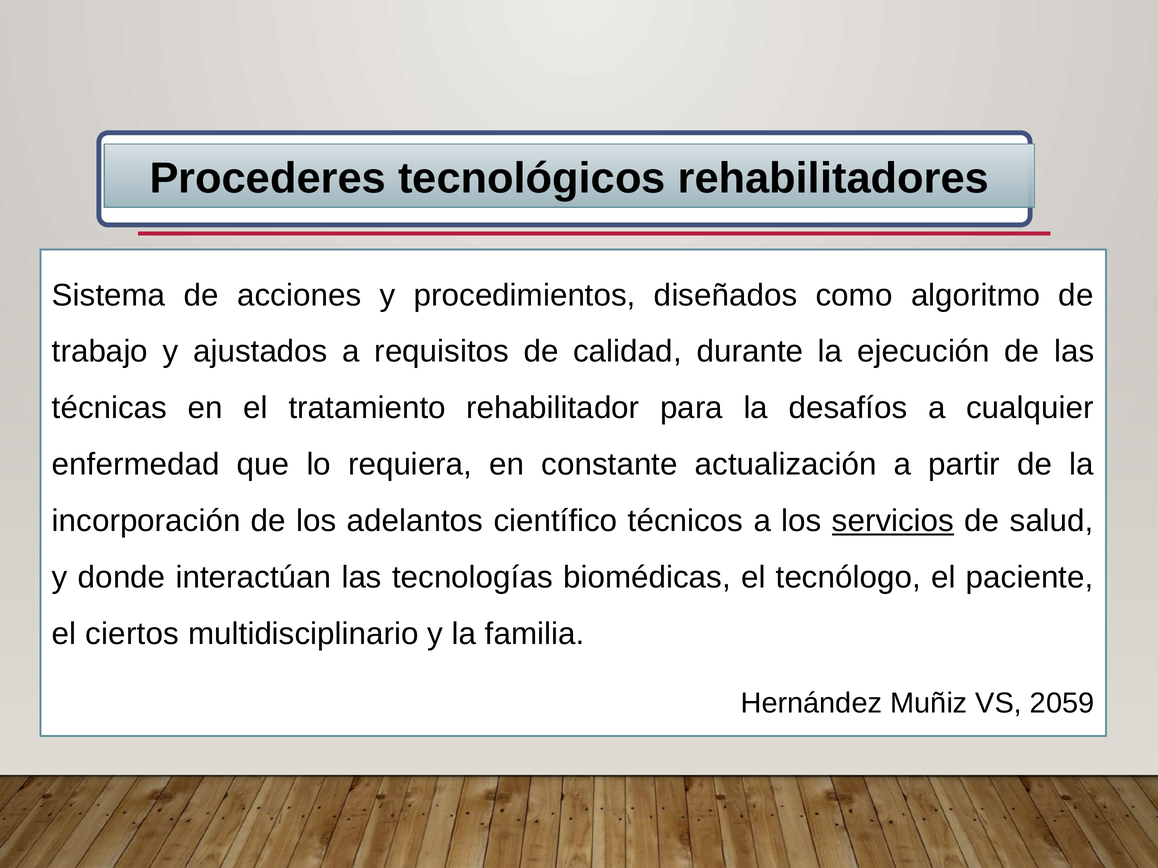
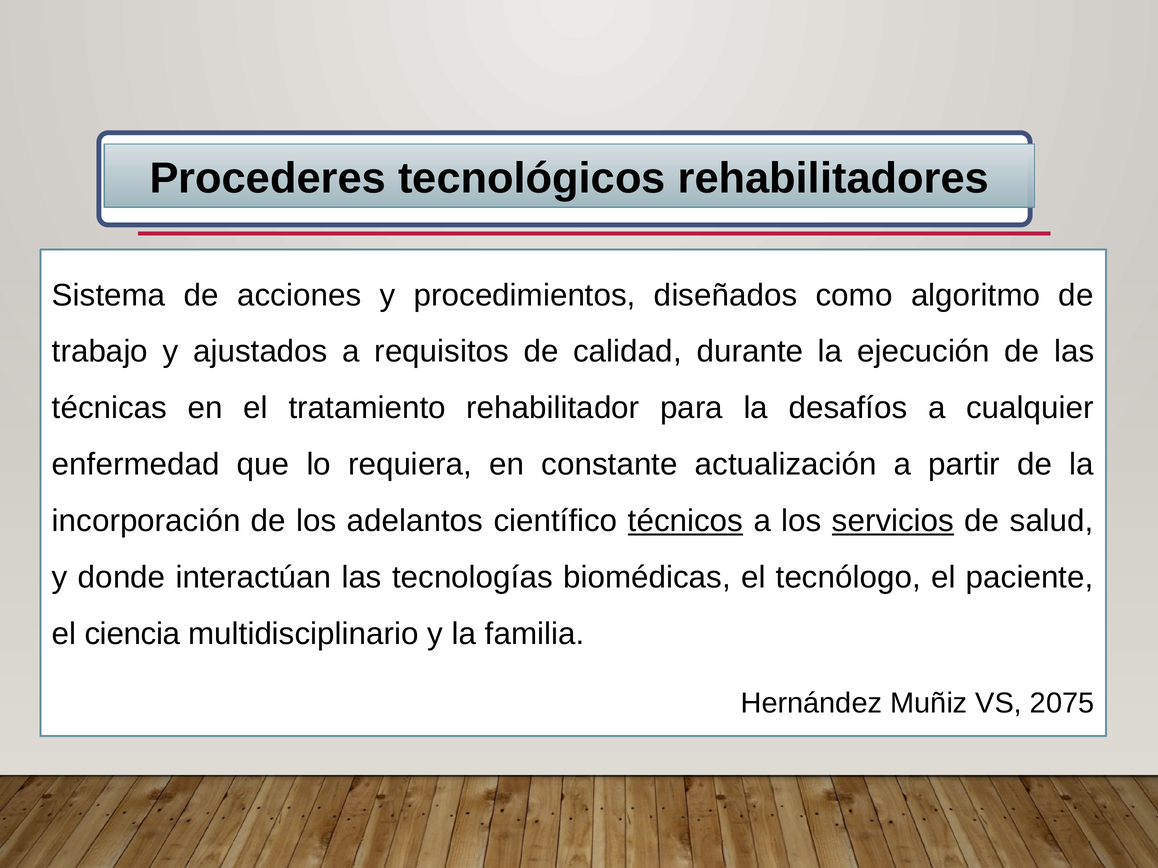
técnicos underline: none -> present (685, 521)
ciertos: ciertos -> ciencia (132, 634)
2059: 2059 -> 2075 (1062, 704)
